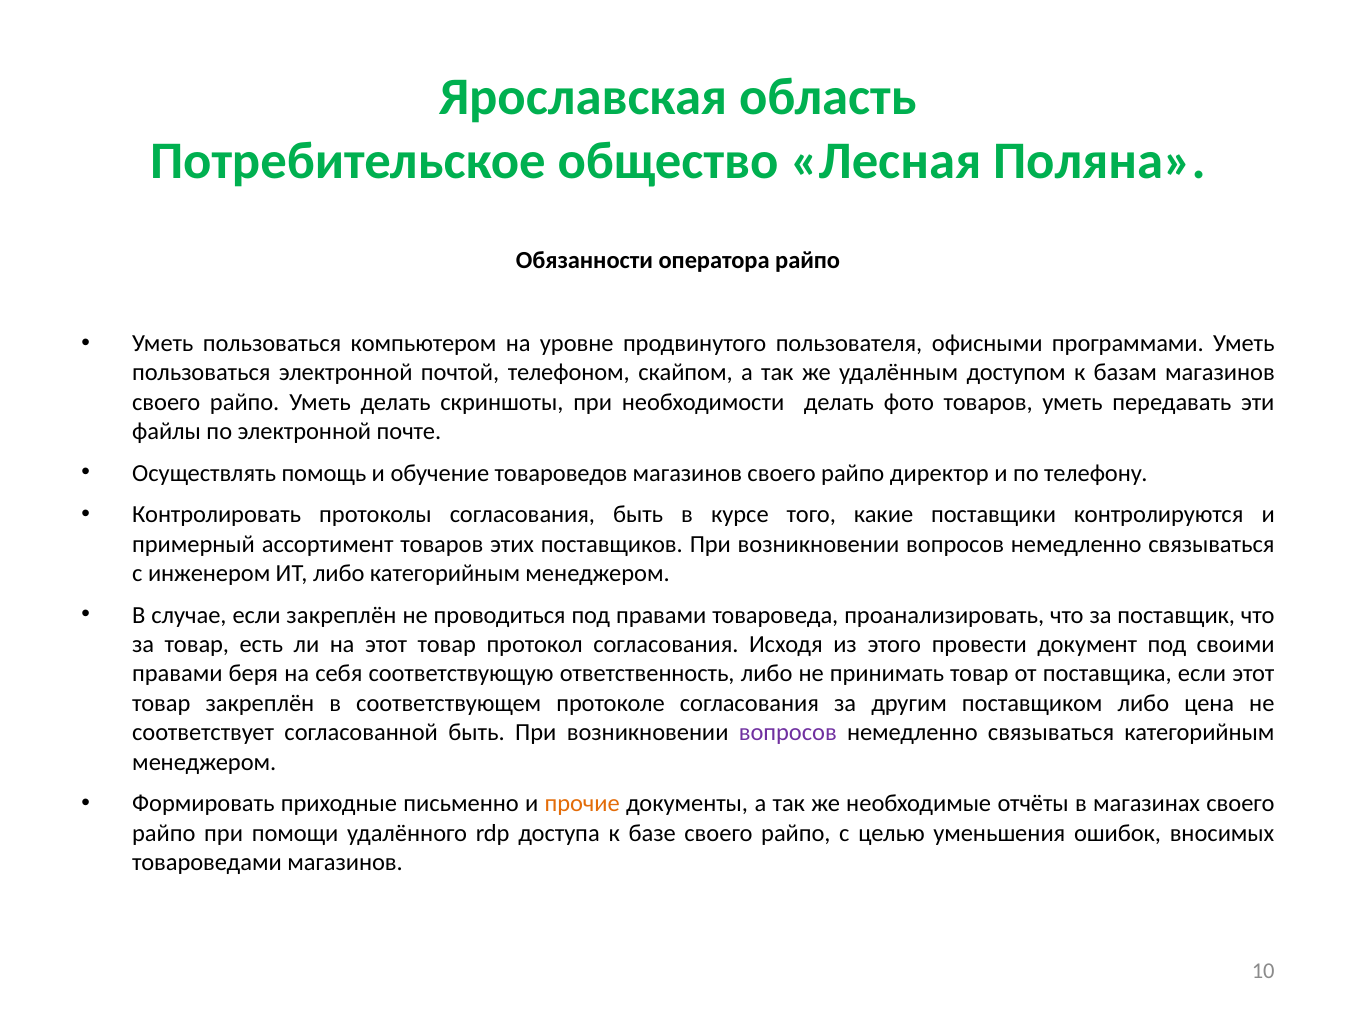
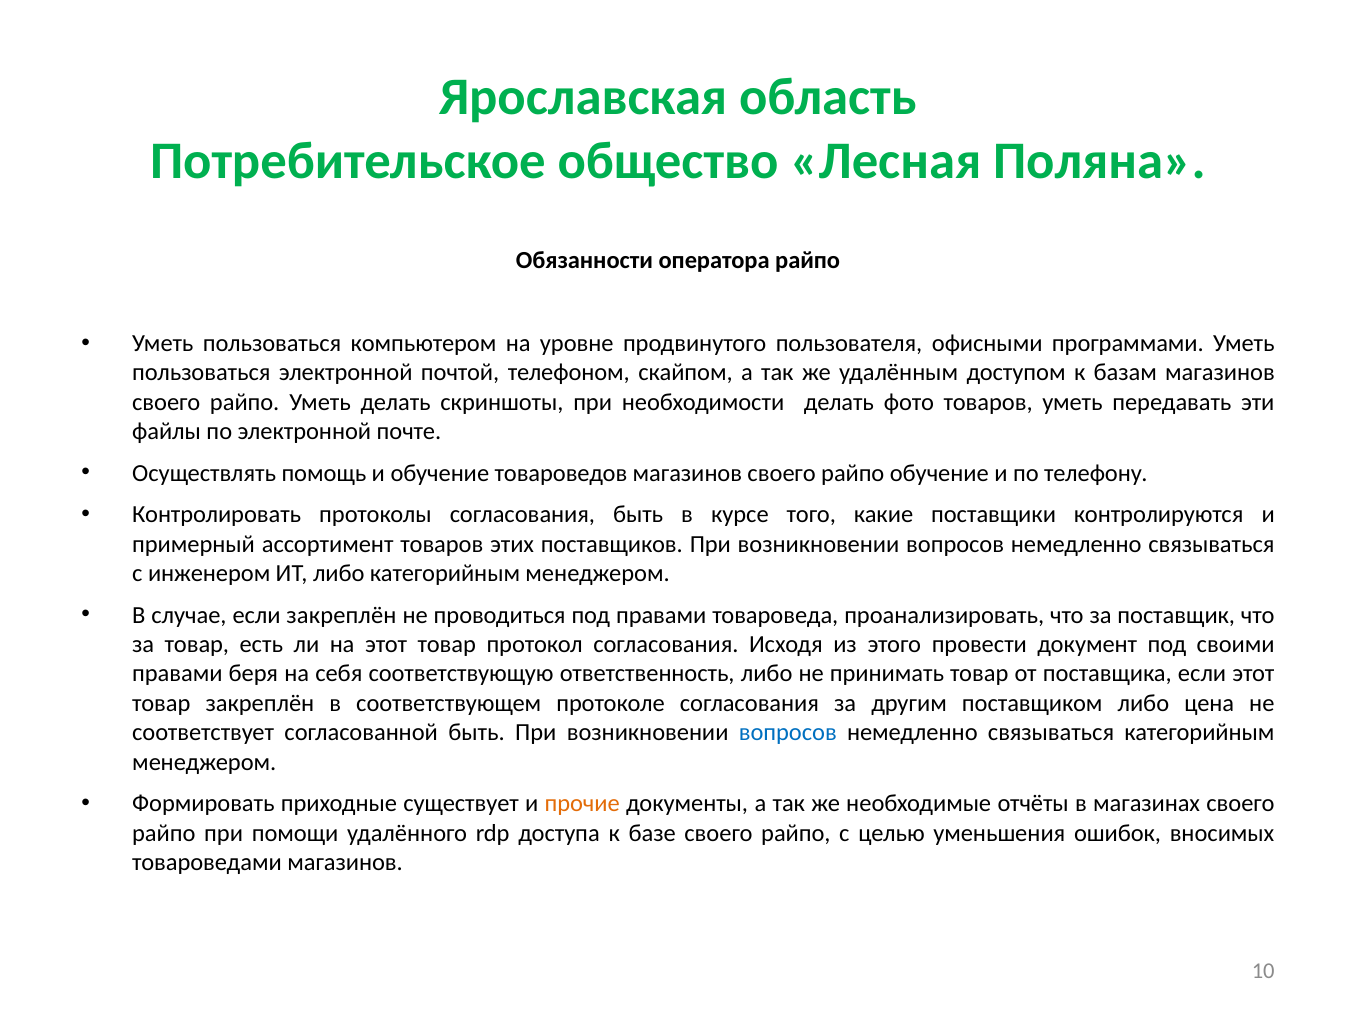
райпо директор: директор -> обучение (939, 473)
вопросов colour: purple -> blue (788, 733)
письменно: письменно -> существует (461, 804)
